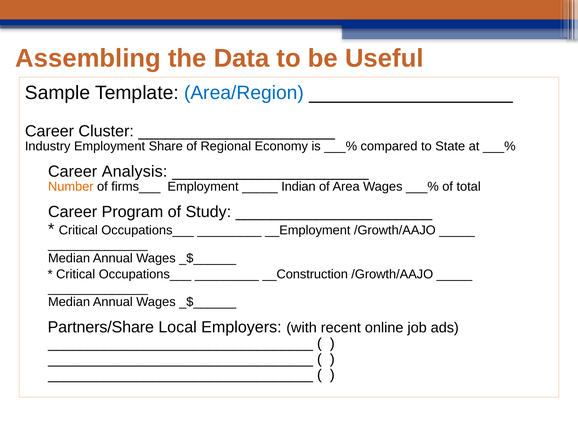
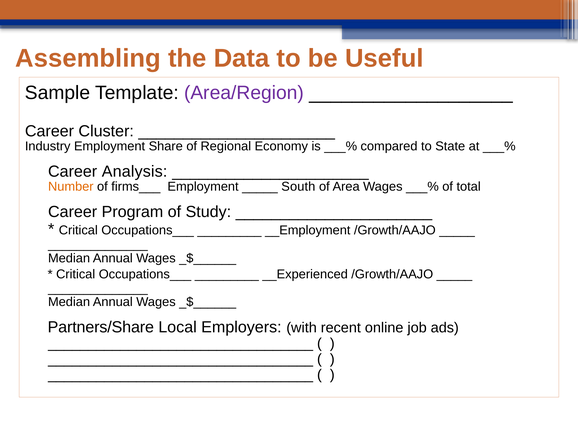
Area/Region colour: blue -> purple (244, 93)
Indian: Indian -> South (298, 186)
__Construction: __Construction -> __Experienced (305, 274)
